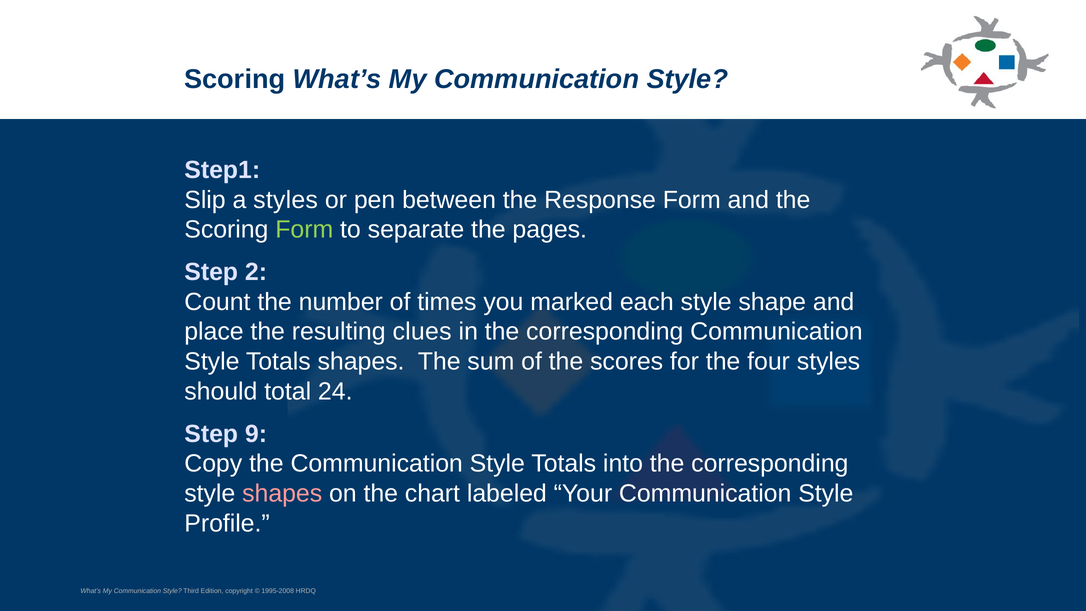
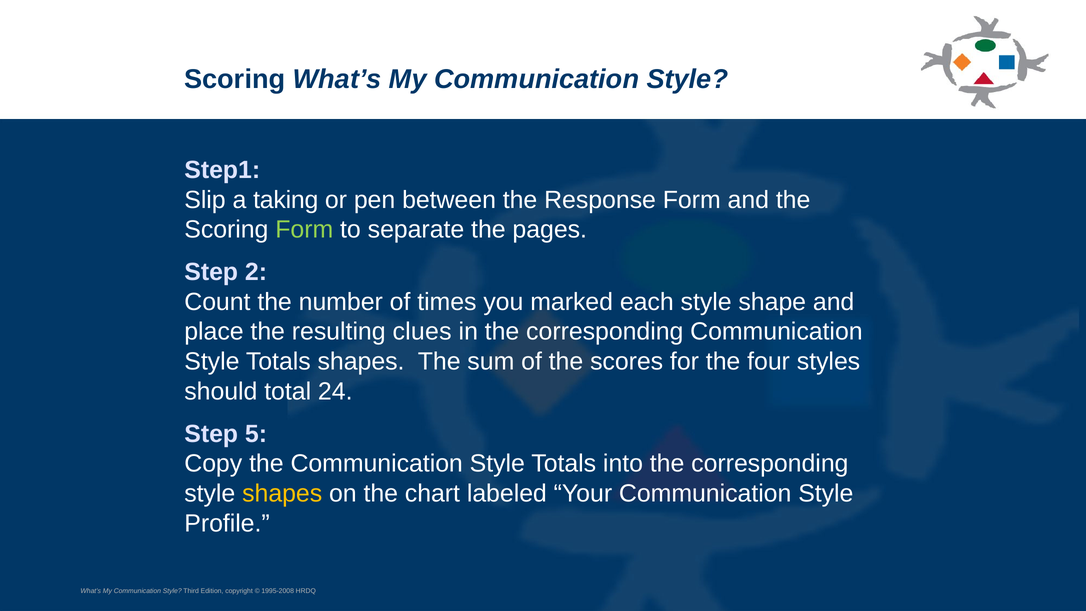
a styles: styles -> taking (286, 200)
9: 9 -> 5 (256, 434)
shapes colour: pink -> yellow (282, 493)
